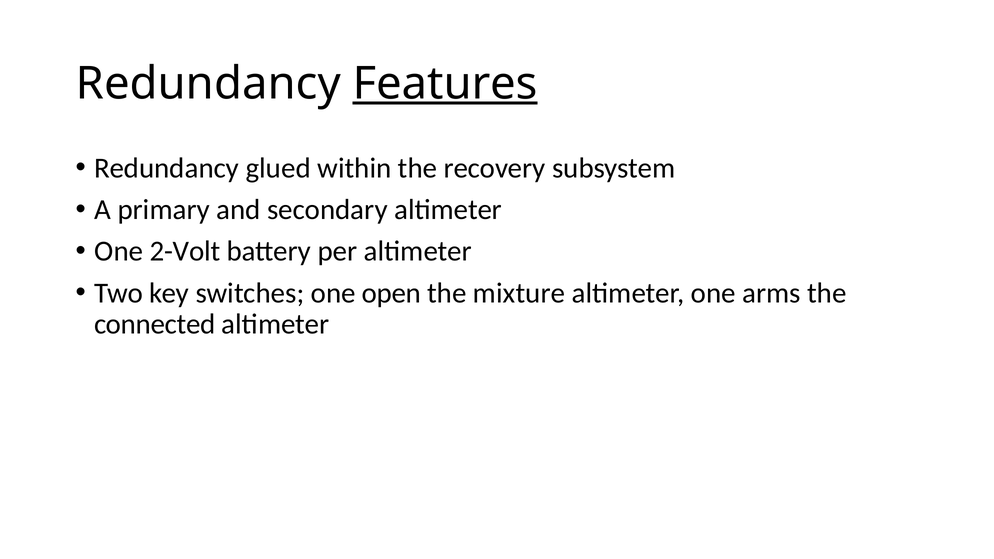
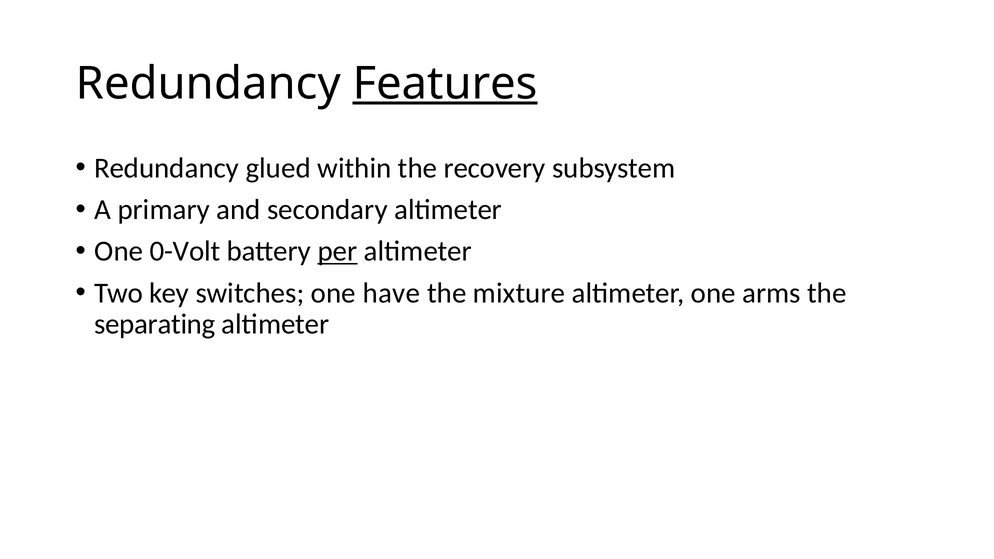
2-Volt: 2-Volt -> 0-Volt (185, 251)
per underline: none -> present (337, 251)
open: open -> have (391, 293)
connected: connected -> separating (155, 324)
